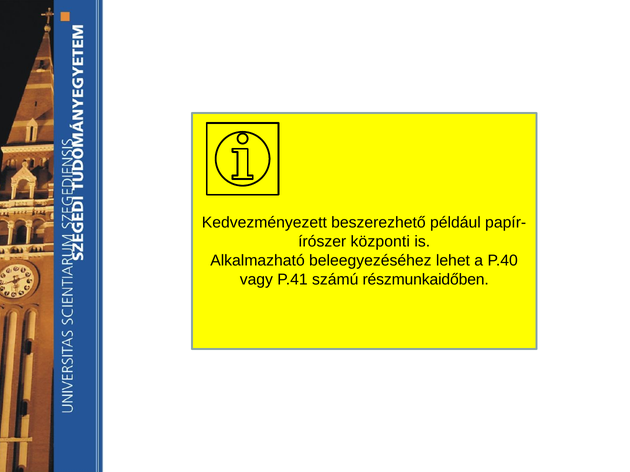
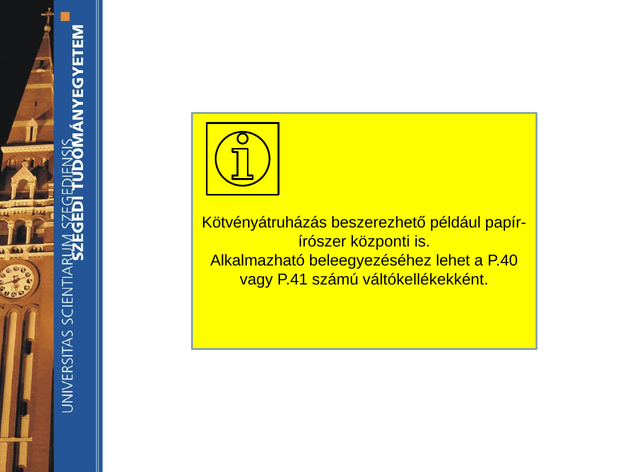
Kedvezményezett: Kedvezményezett -> Kötvényátruházás (264, 223)
részmunkaidőben: részmunkaidőben -> váltókellékekként (426, 280)
